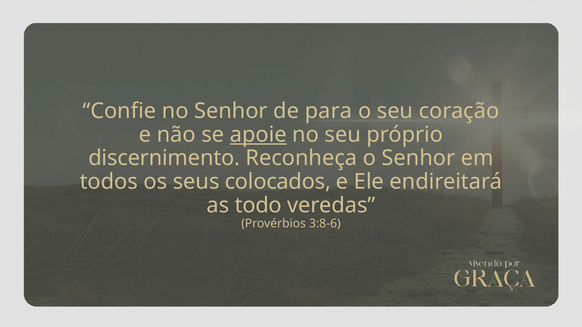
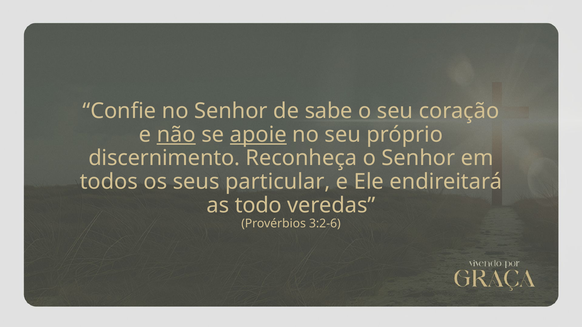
para: para -> sabe (329, 111)
não underline: none -> present (176, 135)
colocados: colocados -> particular (278, 182)
3:8-6: 3:8-6 -> 3:2-6 (325, 224)
